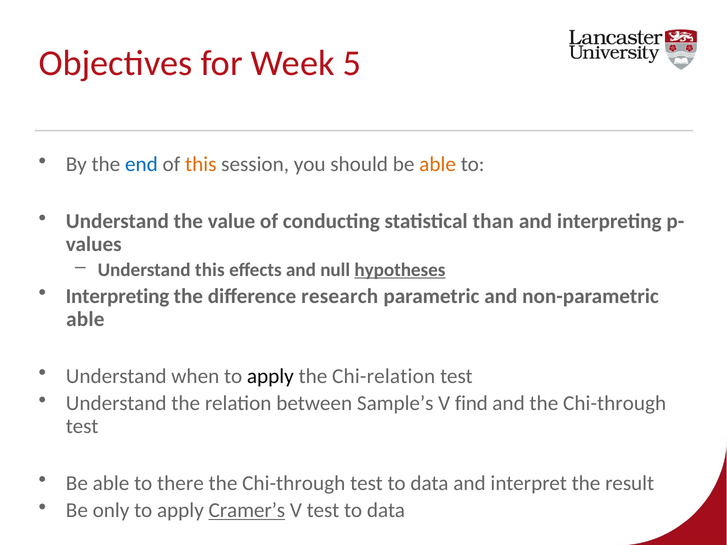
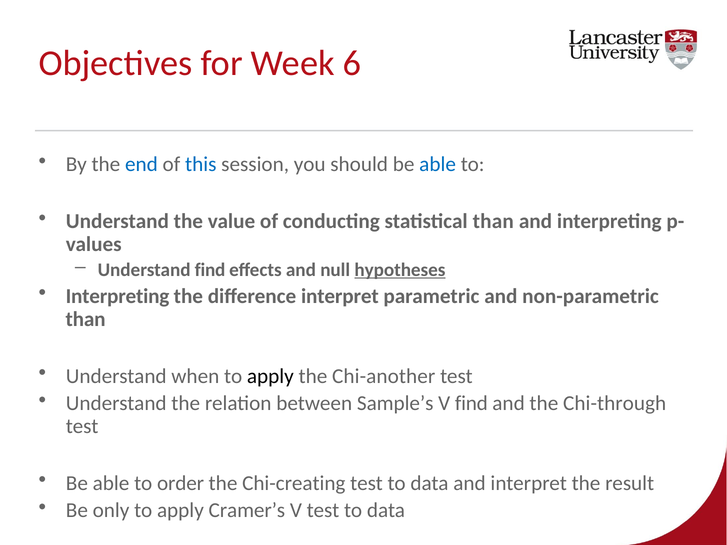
5: 5 -> 6 (352, 63)
this colour: orange -> blue (201, 164)
able colour: orange -> blue (438, 164)
Understand this: this -> find (210, 270)
difference research: research -> interpret (340, 296)
able: able -> than (86, 319)
Chi-relation: Chi-relation -> Chi-another (384, 376)
there: there -> order (181, 483)
Chi-through: Chi-through -> Chi-creating (294, 483)
Cramer’s underline: present -> none (247, 511)
